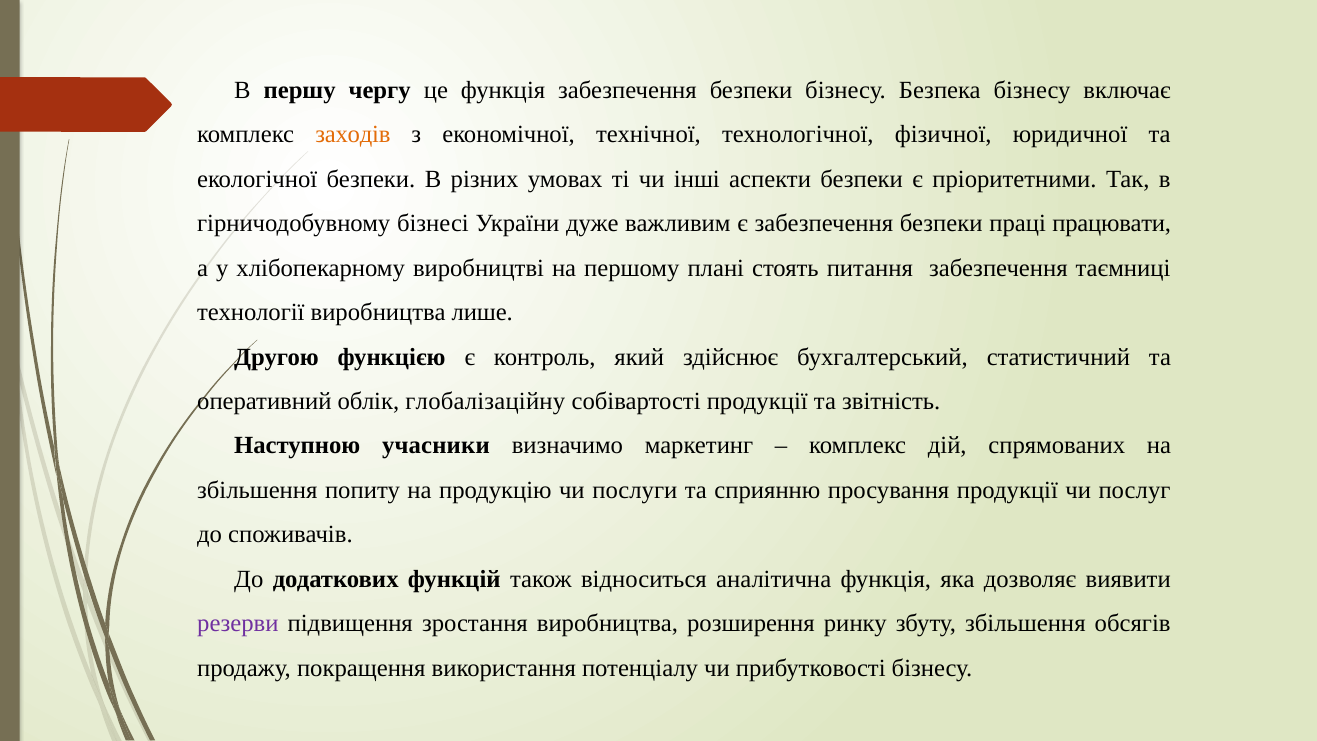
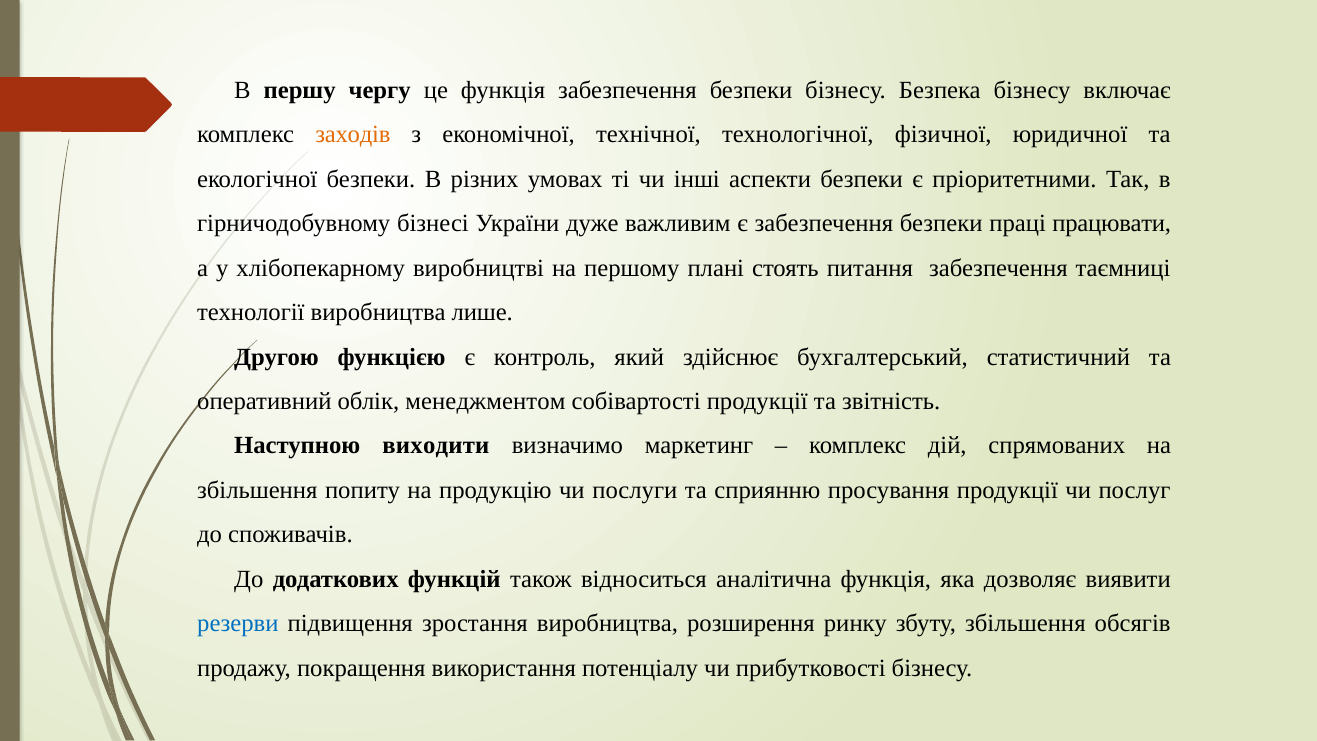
глобалізаційну: глобалізаційну -> менеджментом (485, 401)
учасники: учасники -> виходити (436, 446)
резерви colour: purple -> blue (238, 623)
